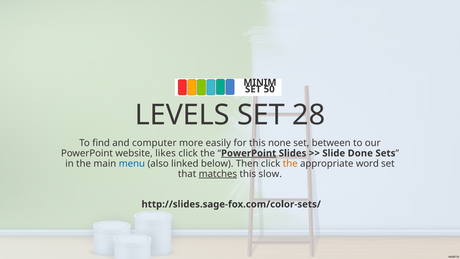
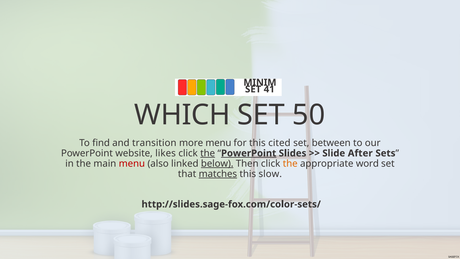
50: 50 -> 41 (269, 89)
LEVELS: LEVELS -> WHICH (182, 115)
28: 28 -> 50 (309, 115)
computer: computer -> transition (154, 143)
more easily: easily -> menu (218, 143)
none: none -> cited (279, 143)
the underline: none -> present (208, 153)
Done: Done -> After (360, 153)
menu colour: blue -> red (132, 163)
below underline: none -> present (217, 163)
